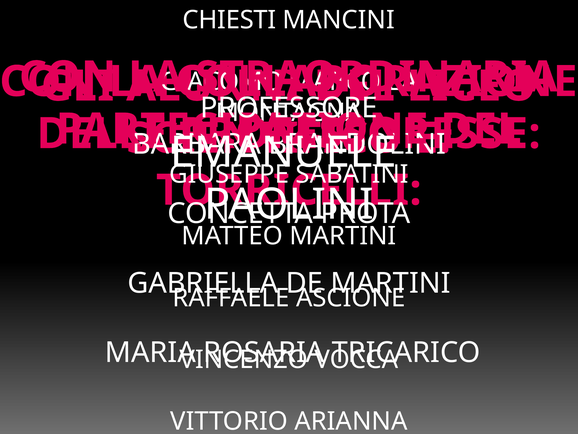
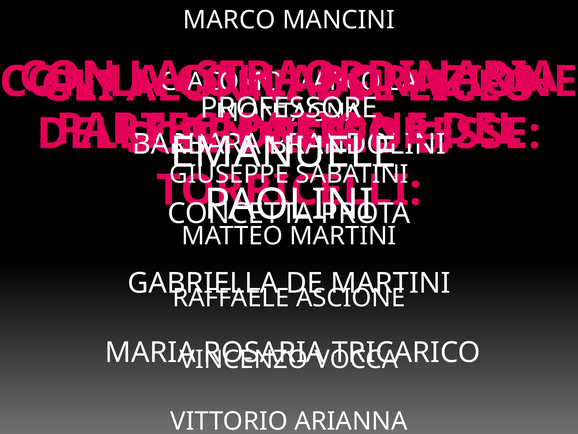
CHIESTI: CHIESTI -> MARCO (229, 20)
